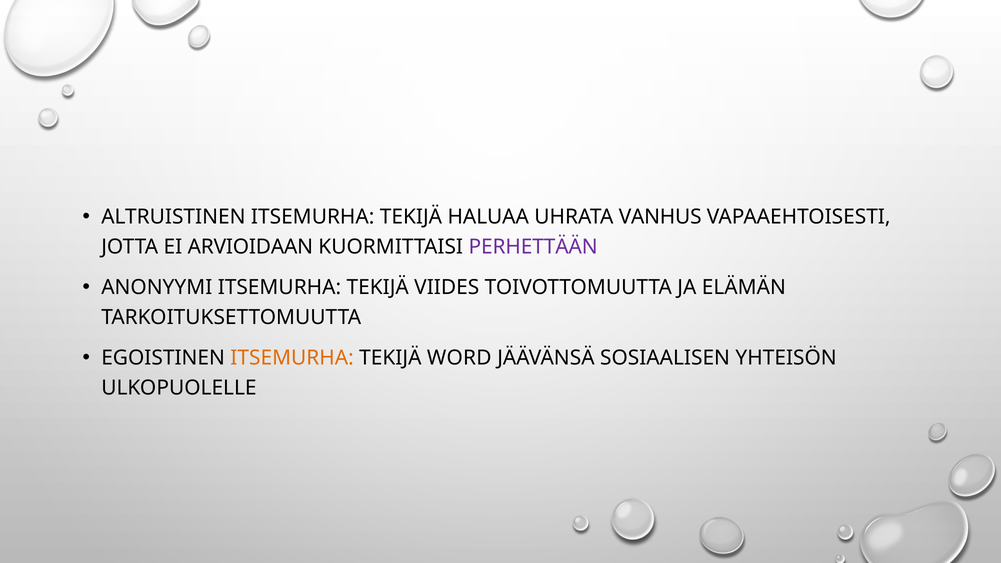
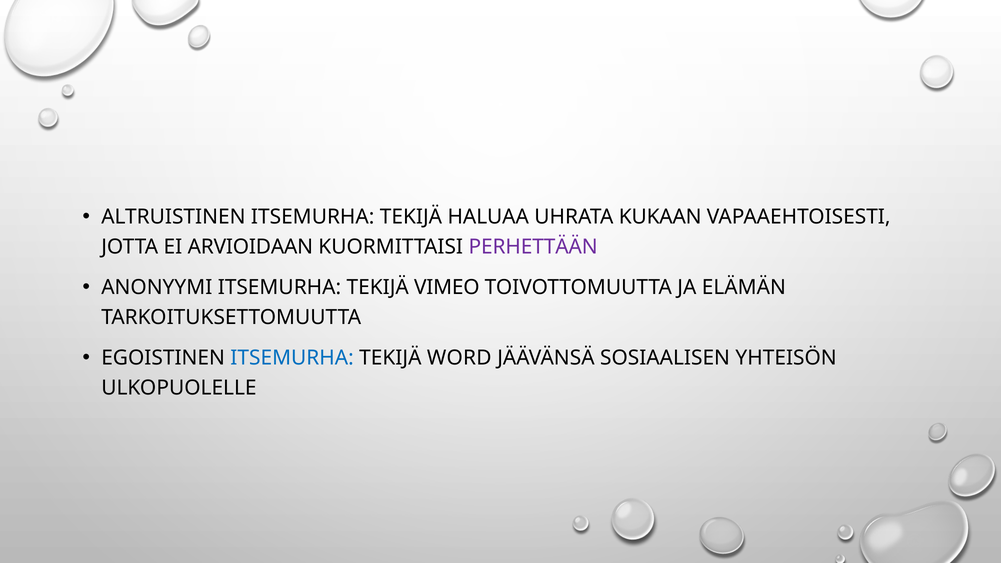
VANHUS: VANHUS -> KUKAAN (660, 217)
VIIDES: VIIDES -> VIMEO (447, 288)
ITSEMURHA colour: orange -> blue (292, 358)
